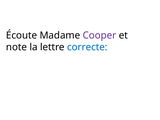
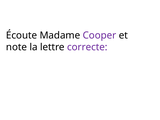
correcte colour: blue -> purple (87, 47)
